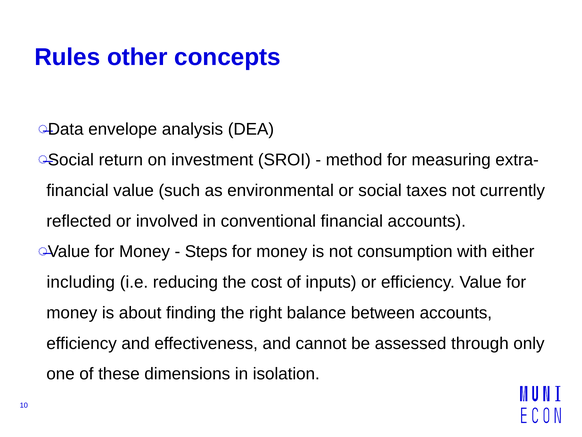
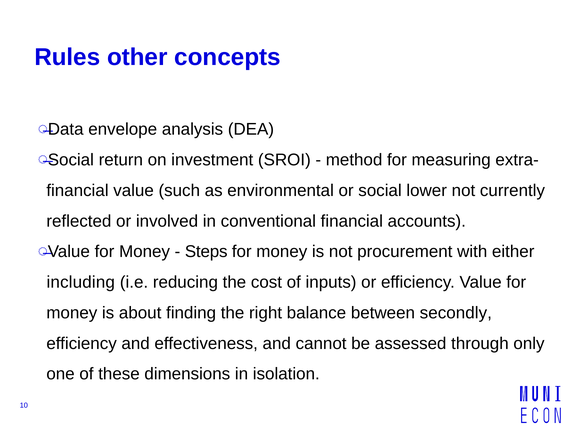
taxes: taxes -> lower (427, 190)
consumption: consumption -> procurement (405, 251)
between accounts: accounts -> secondly (456, 313)
